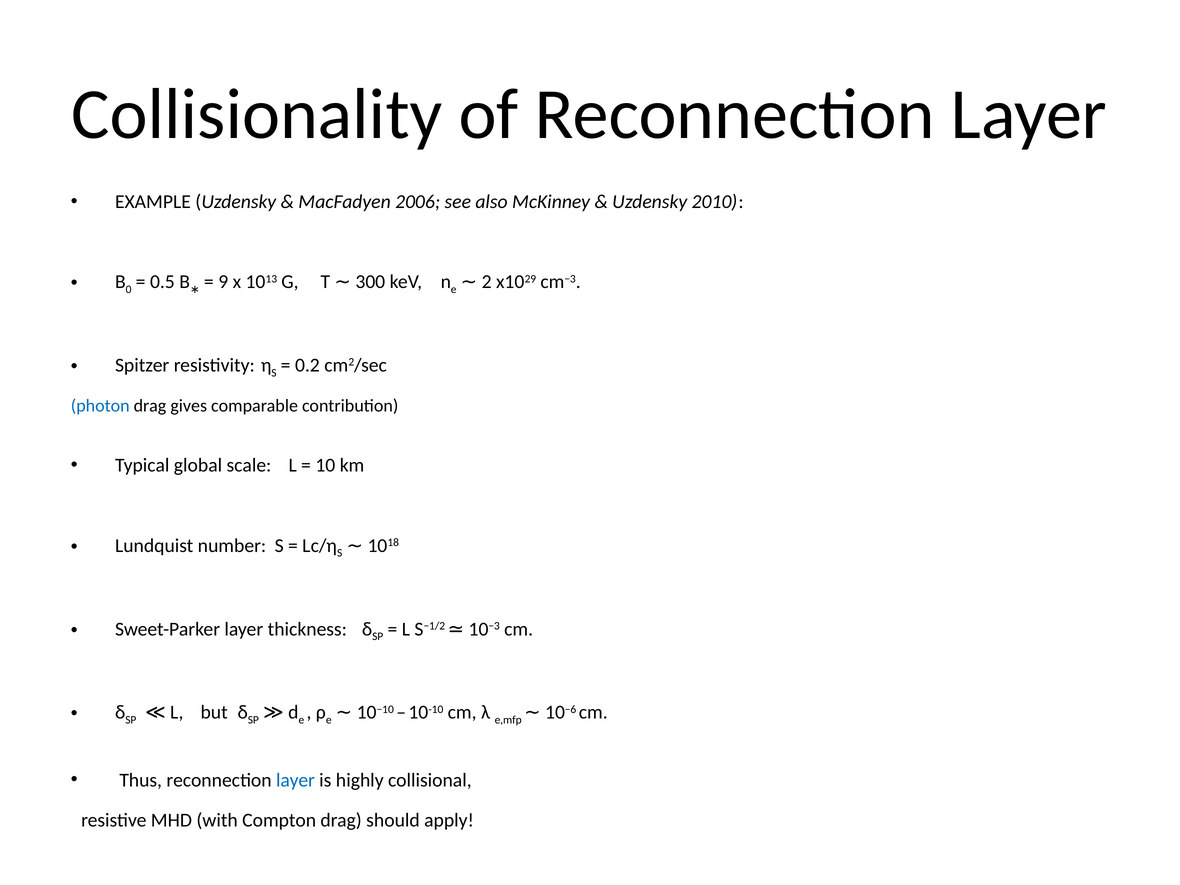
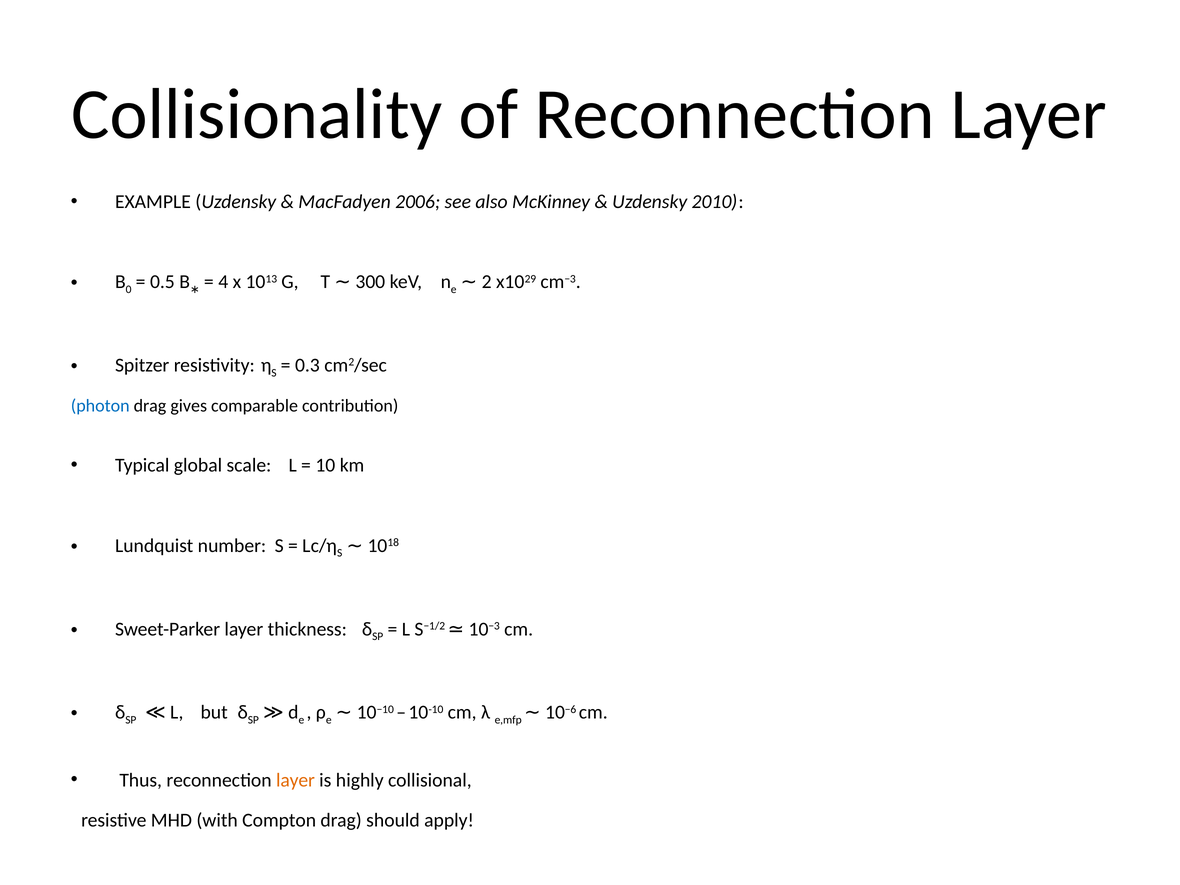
9: 9 -> 4 (223, 282)
0.2: 0.2 -> 0.3 (307, 365)
layer colour: blue -> orange (295, 780)
